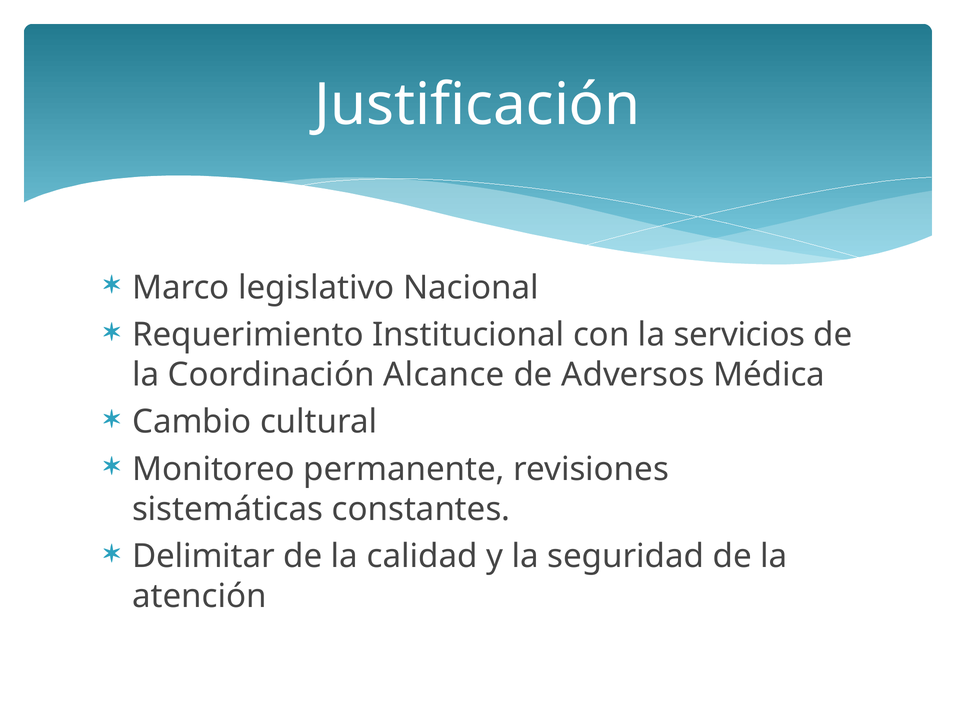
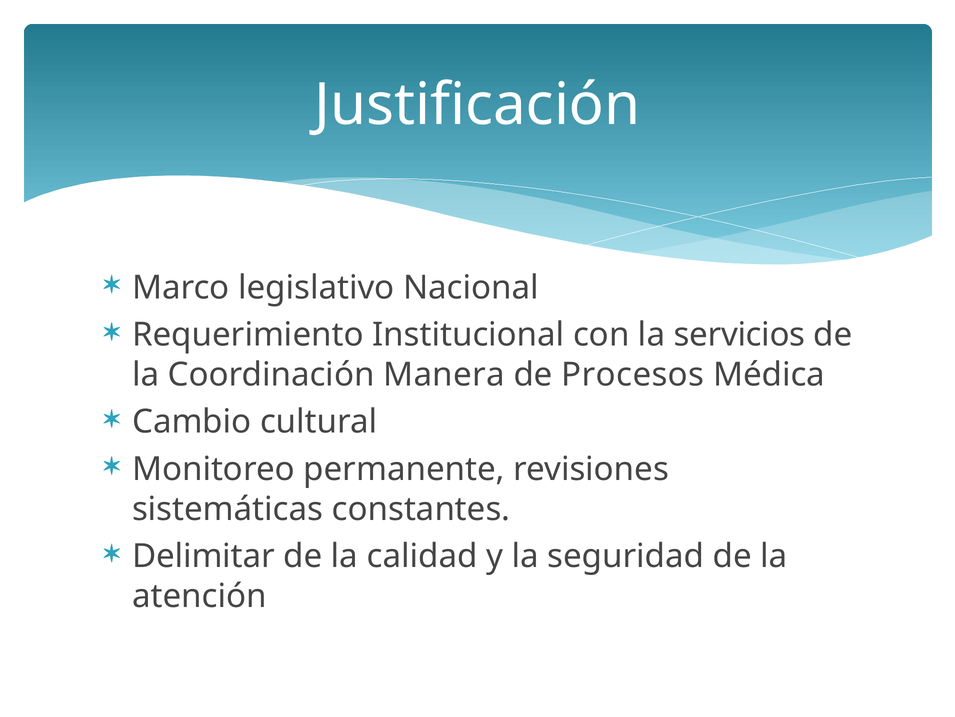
Alcance: Alcance -> Manera (444, 374)
Adversos: Adversos -> Procesos (633, 374)
